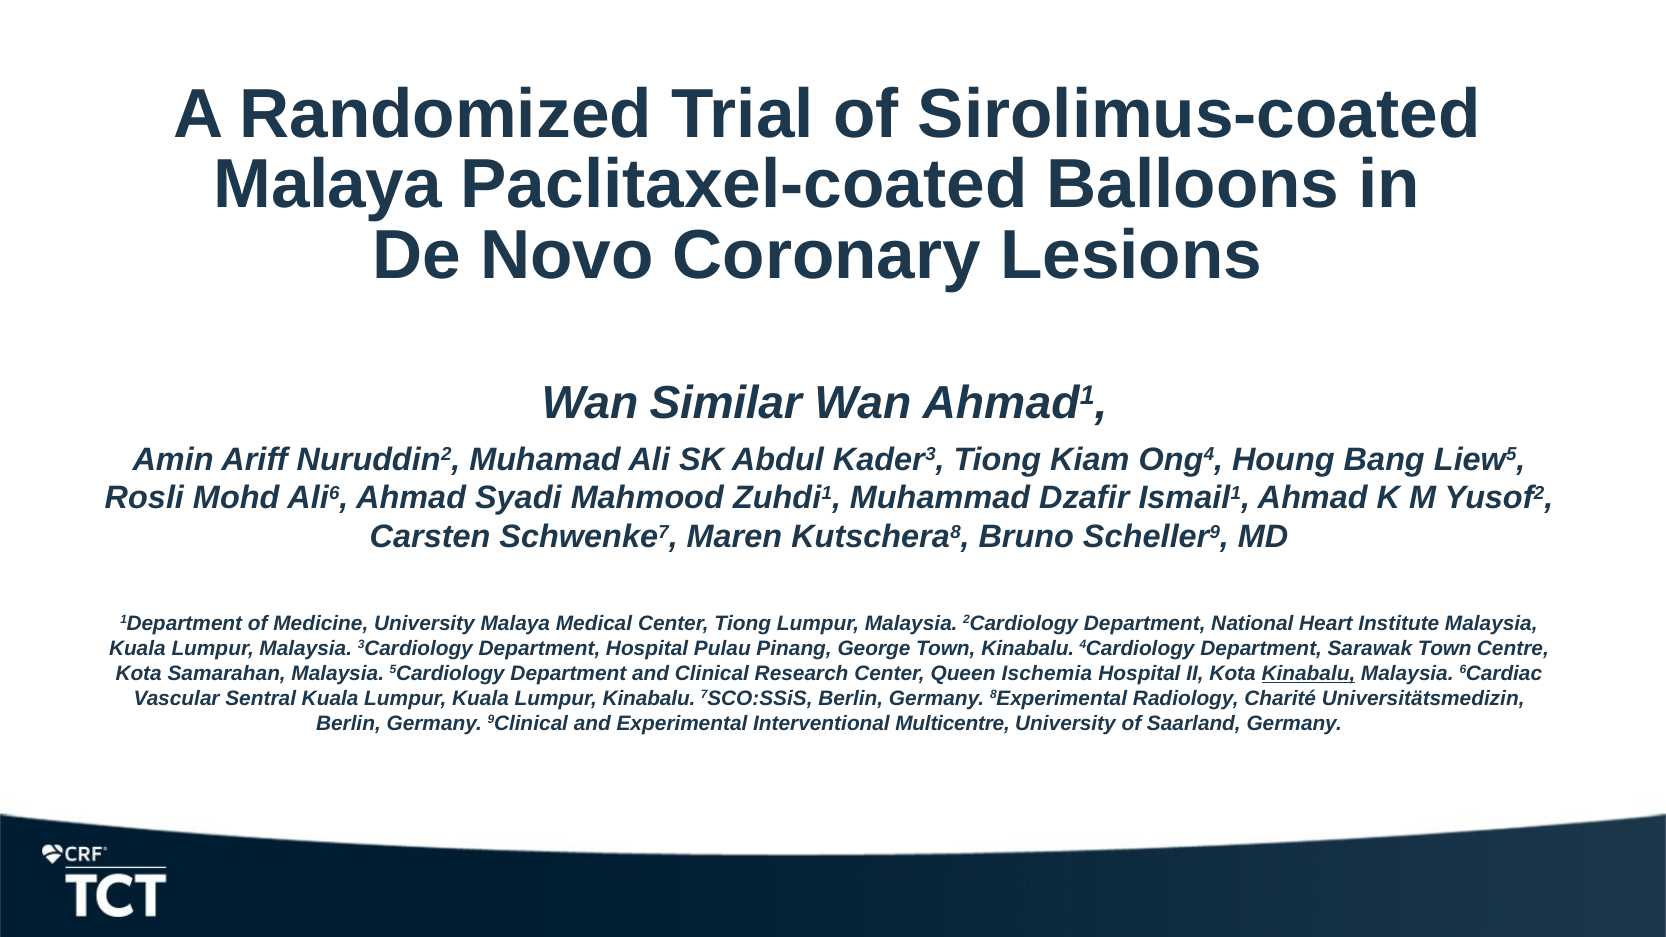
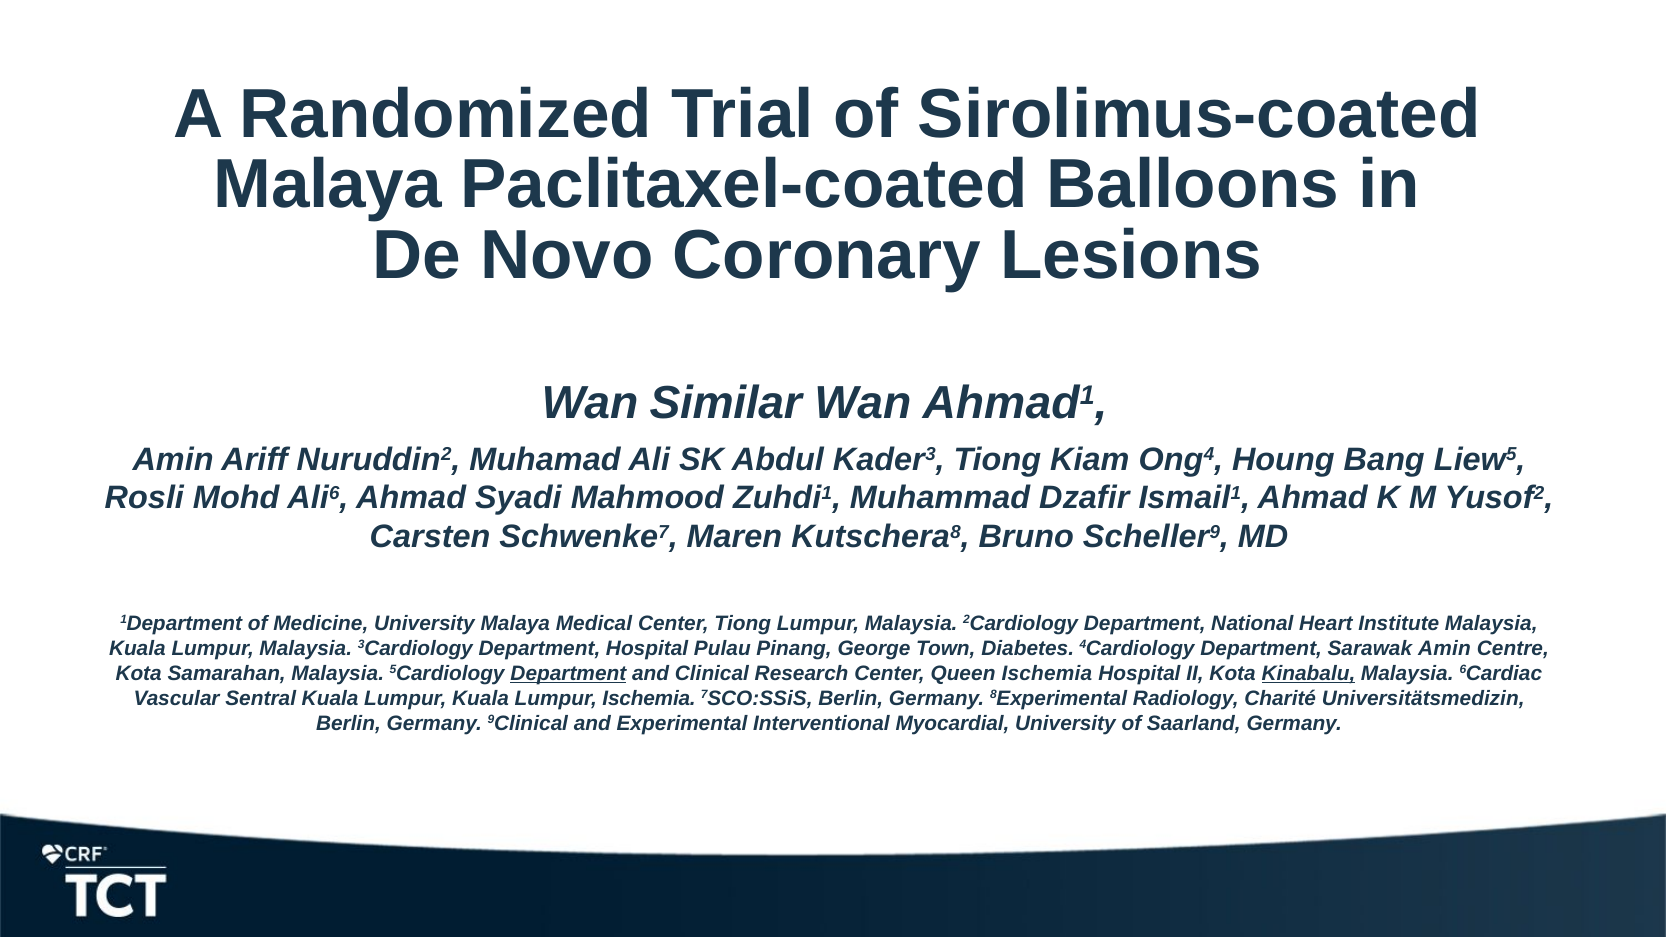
Town Kinabalu: Kinabalu -> Diabetes (1028, 648)
Sarawak Town: Town -> Amin (1445, 648)
Department underline: none -> present (568, 673)
Lumpur Kinabalu: Kinabalu -> Ischemia (649, 698)
Multicentre: Multicentre -> Myocardial (953, 723)
